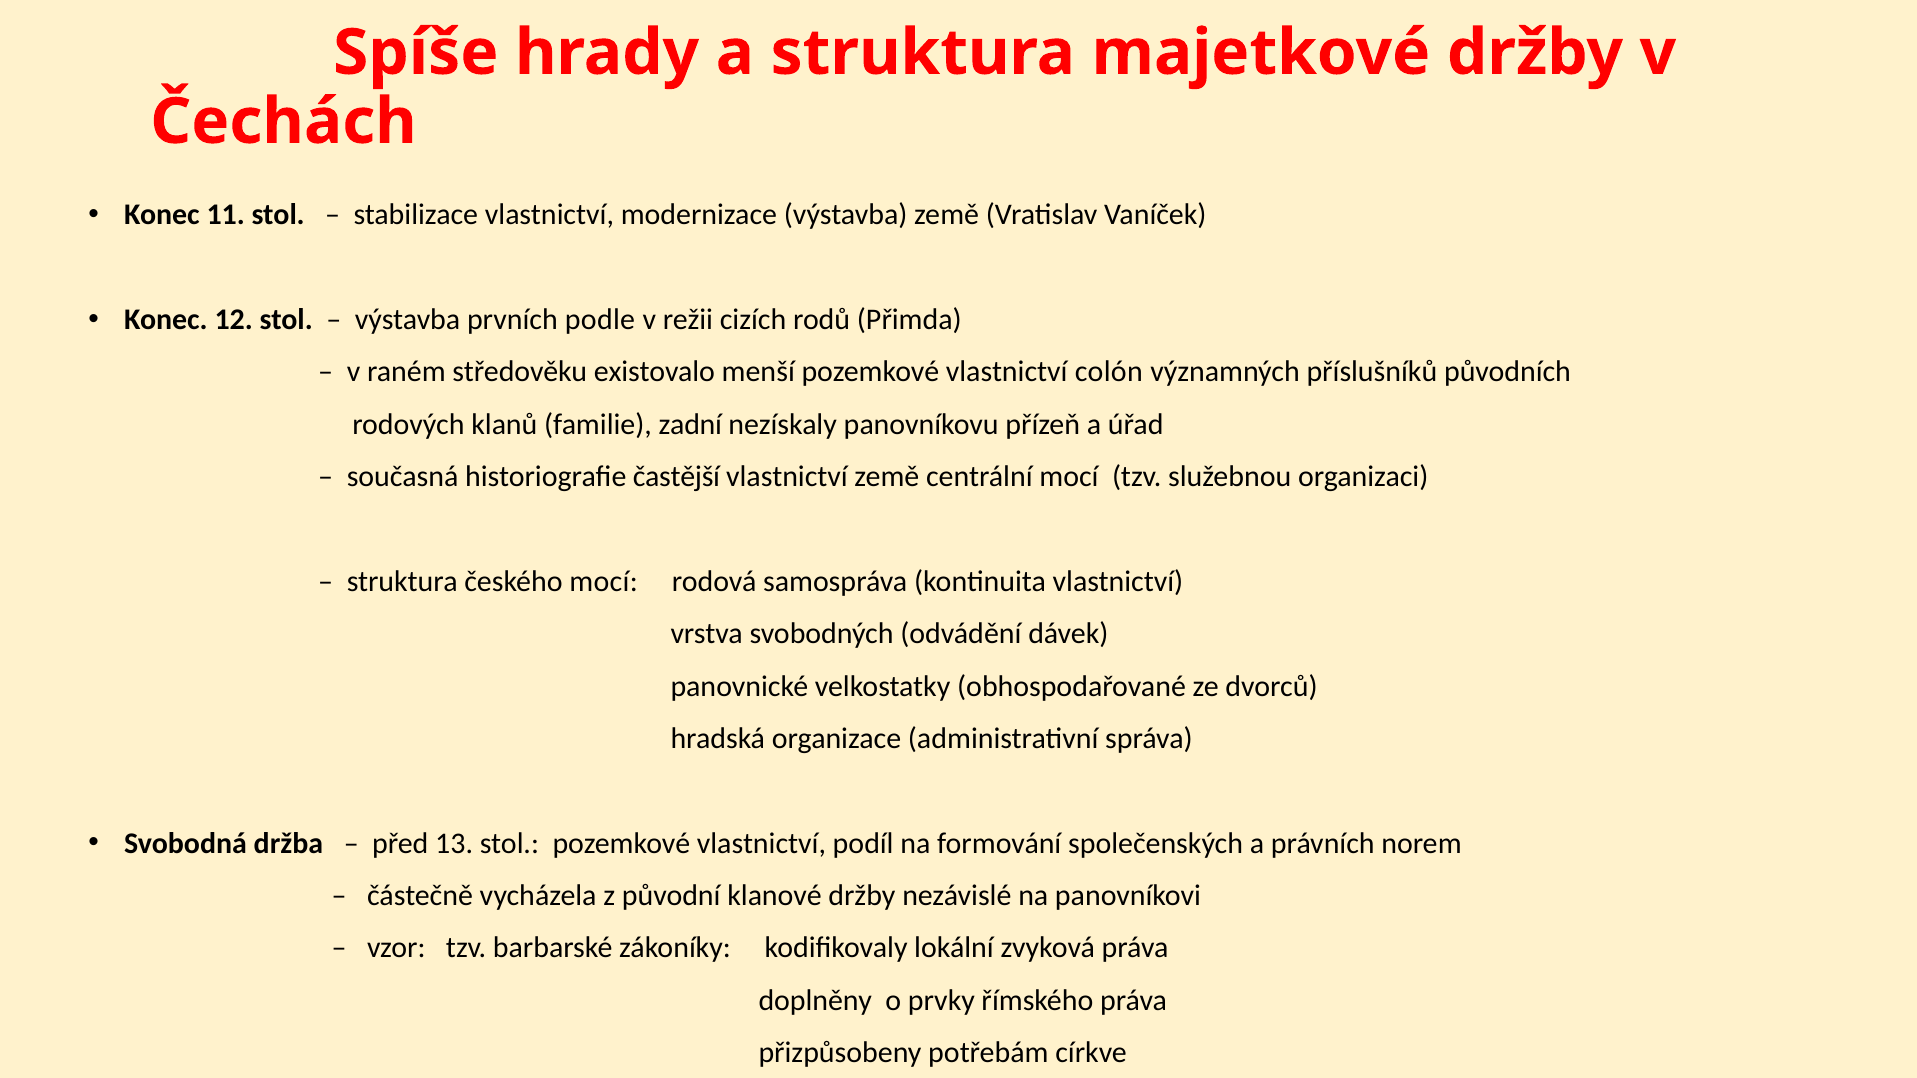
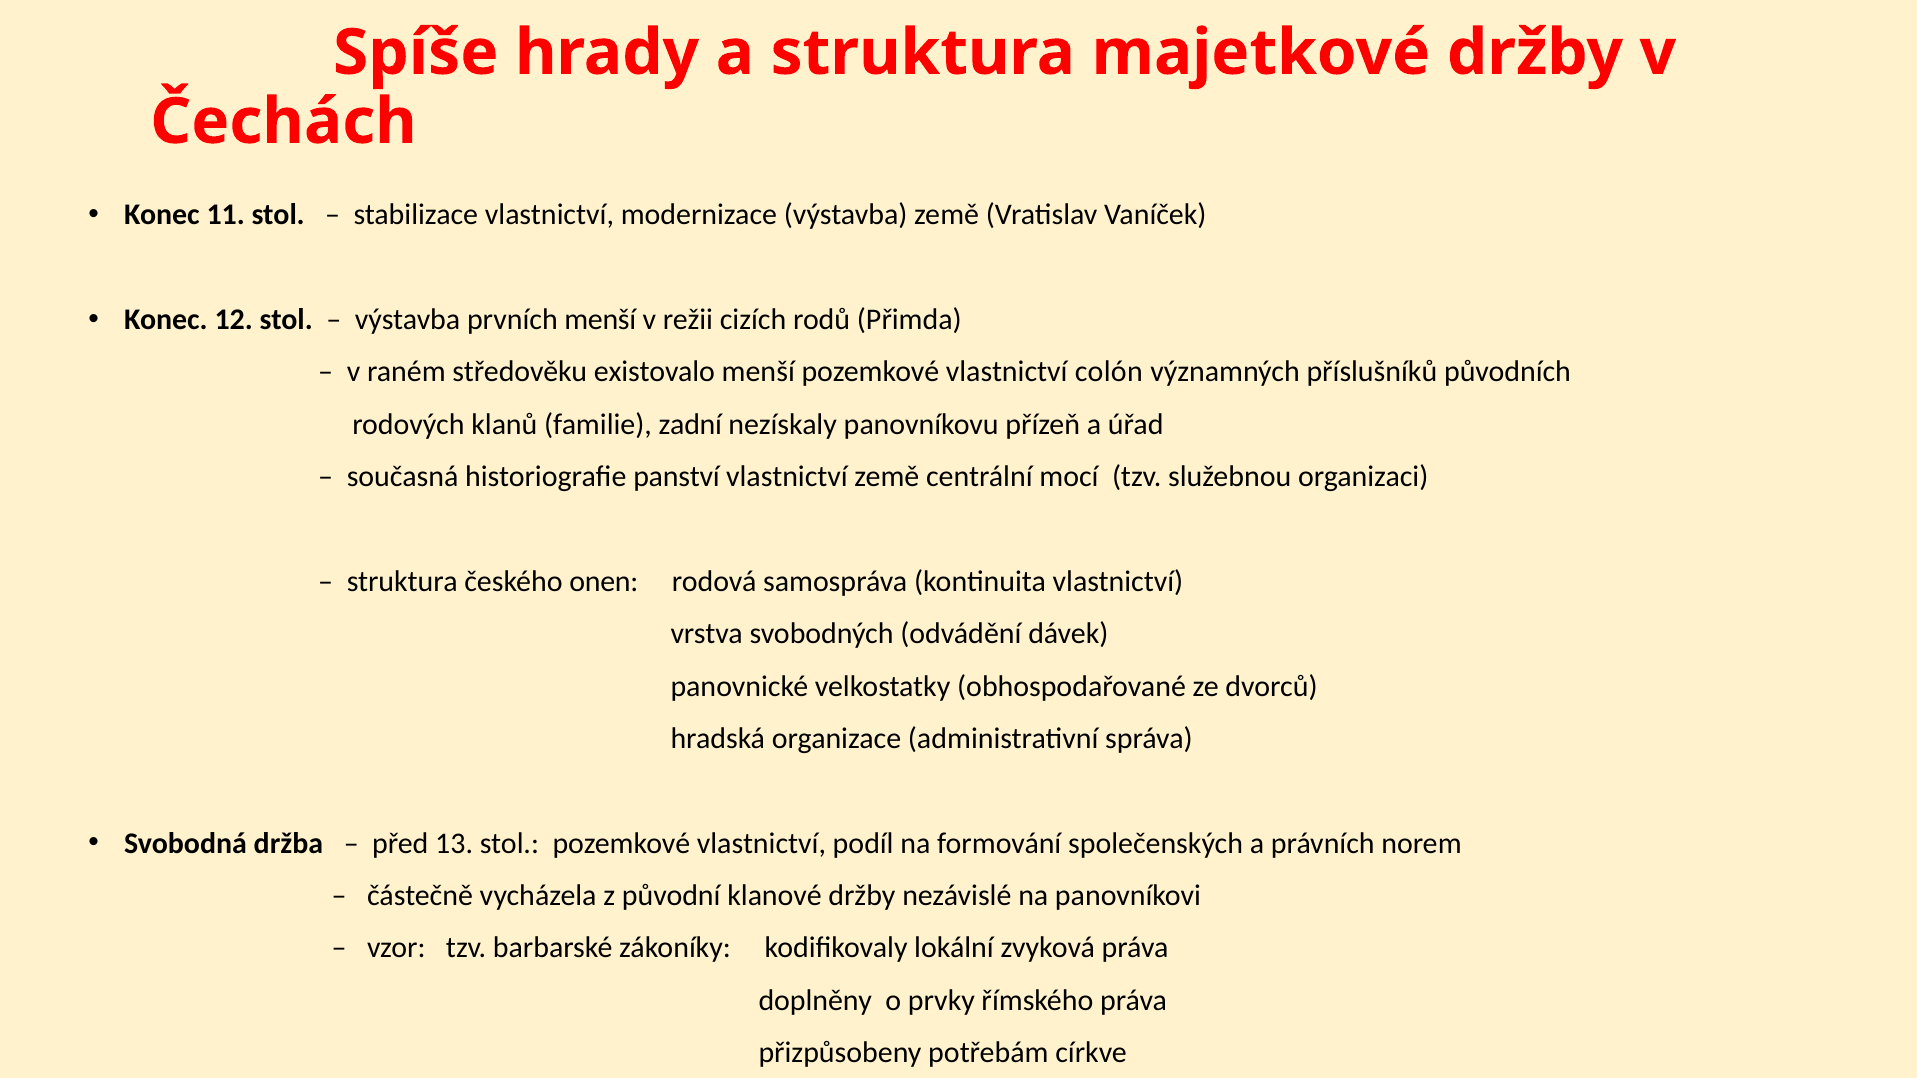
prvních podle: podle -> menší (600, 320)
častější: častější -> panství (676, 477)
českého mocí: mocí -> onen (604, 582)
